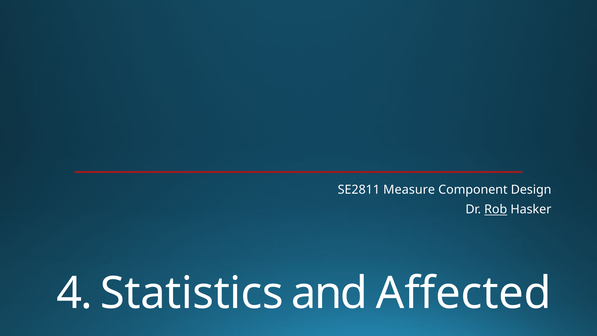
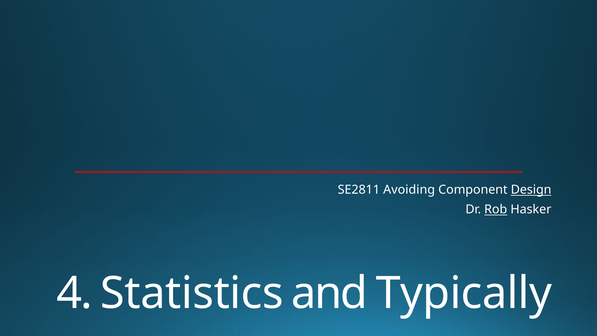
Measure: Measure -> Avoiding (409, 190)
Design underline: none -> present (531, 190)
Affected: Affected -> Typically (464, 293)
